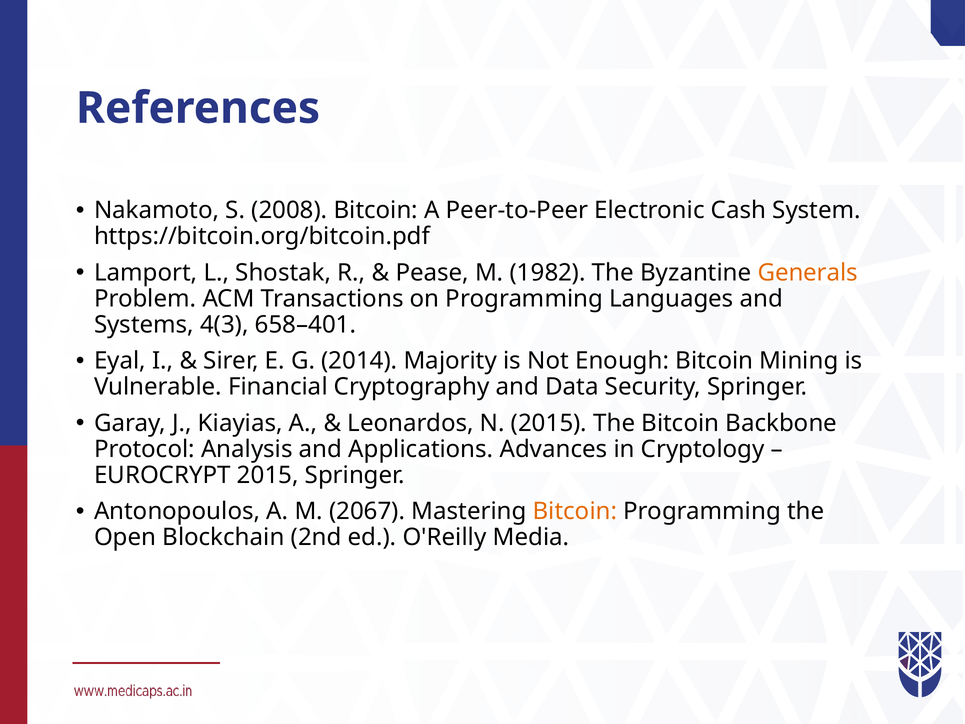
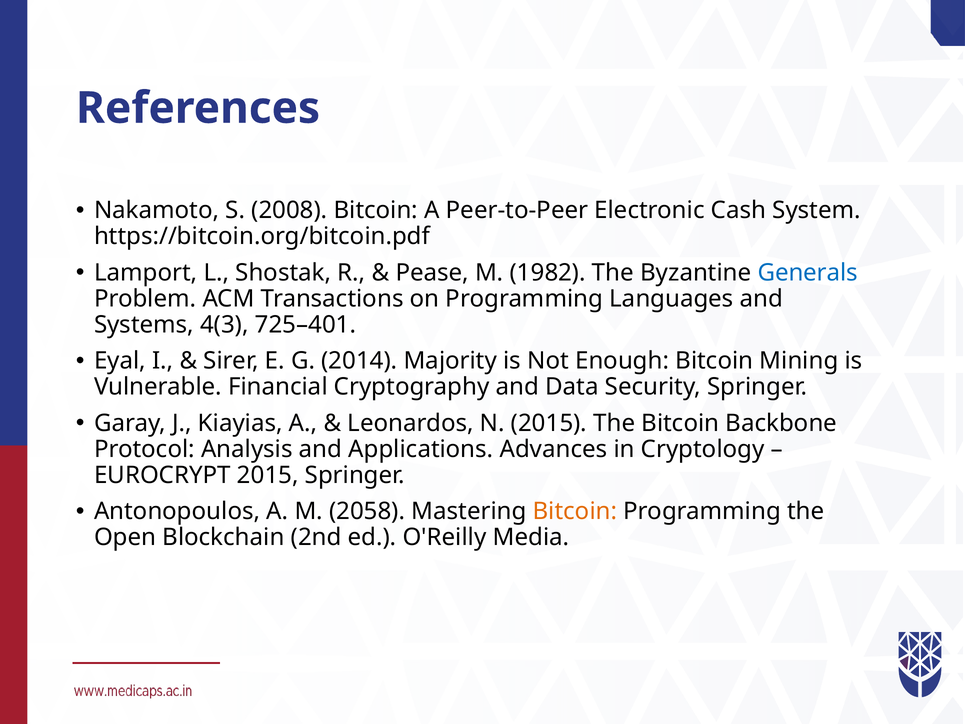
Generals colour: orange -> blue (808, 273)
658–401: 658–401 -> 725–401 (305, 325)
2067: 2067 -> 2058 (367, 511)
